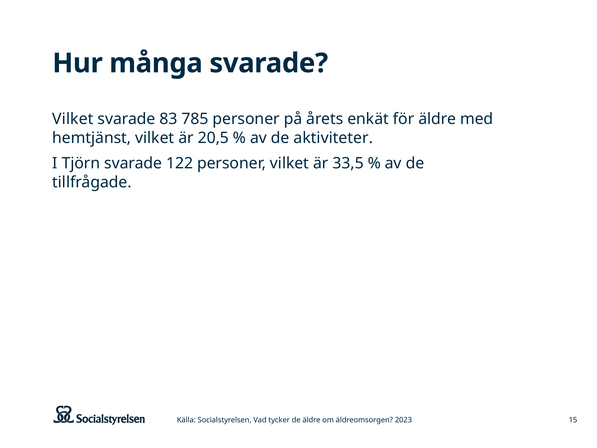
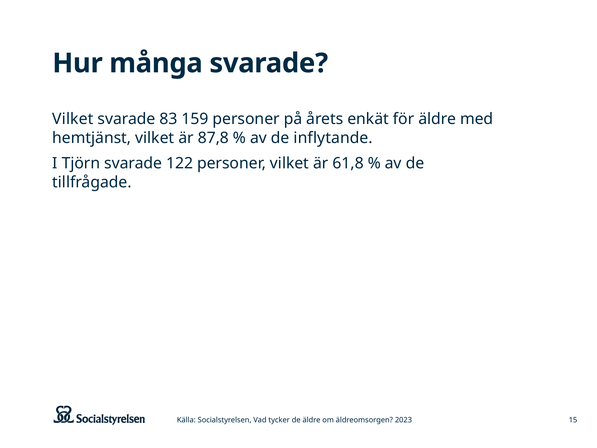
785: 785 -> 159 (195, 119)
20,5: 20,5 -> 87,8 (213, 138)
aktiviteter: aktiviteter -> inflytande (333, 138)
33,5: 33,5 -> 61,8 (348, 163)
